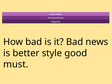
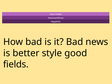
must: must -> fields (16, 64)
